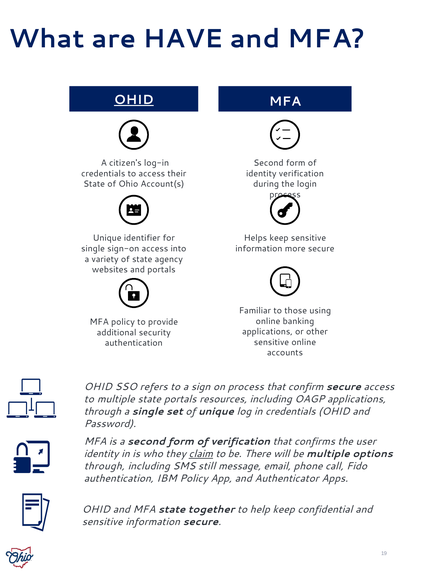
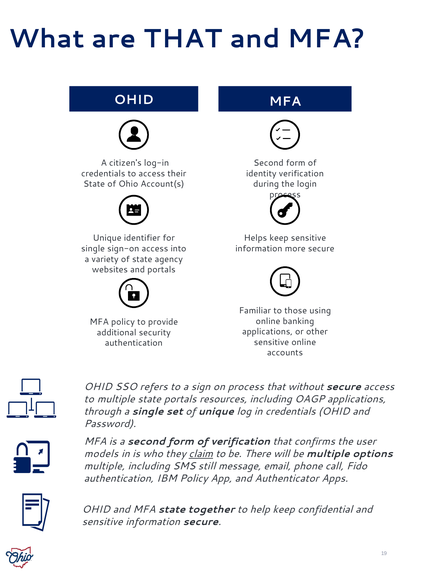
are HAVE: HAVE -> THAT (183, 39)
OHID underline: present -> none (134, 100)
confirm: confirm -> without (306, 386)
identity: identity -> models (101, 453)
through: through -> multiple (104, 465)
